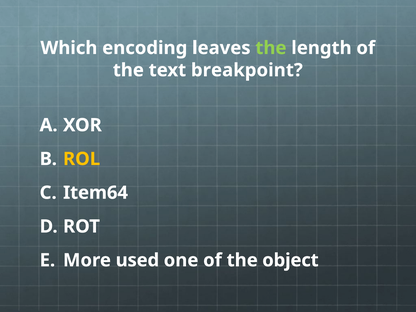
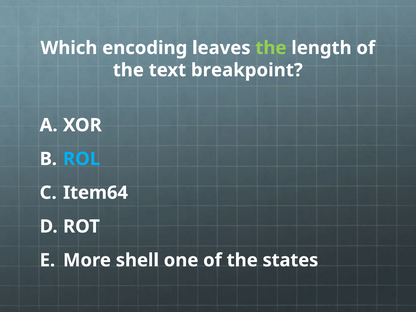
ROL colour: yellow -> light blue (82, 159)
used: used -> shell (137, 260)
object: object -> states (290, 260)
